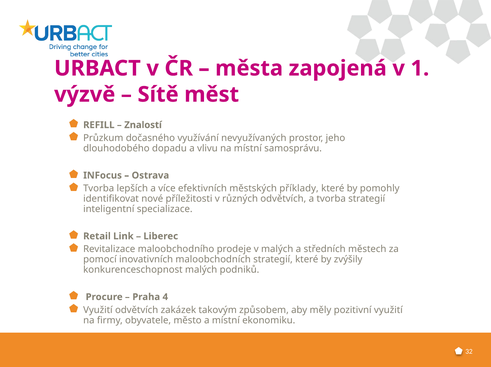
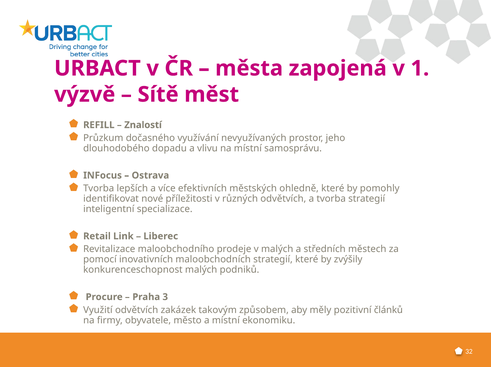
příklady: příklady -> ohledně (299, 189)
4: 4 -> 3 (165, 297)
pozitivní využití: využití -> článků (388, 310)
